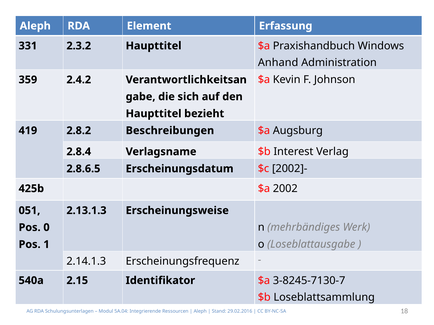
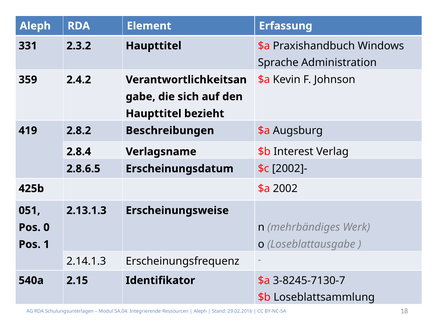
Anhand: Anhand -> Sprache (278, 63)
